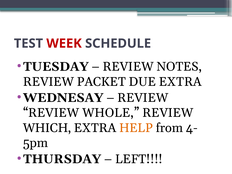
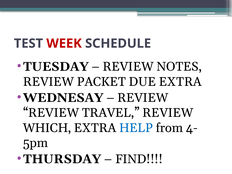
WHOLE: WHOLE -> TRAVEL (111, 113)
HELP colour: orange -> blue (136, 128)
LEFT: LEFT -> FIND (139, 159)
